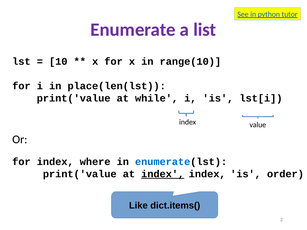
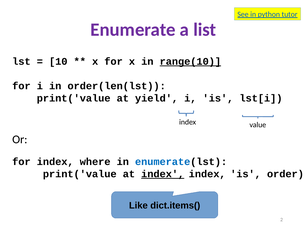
range(10 underline: none -> present (190, 62)
place(len(lst: place(len(lst -> order(len(lst (117, 86)
while: while -> yield (157, 98)
